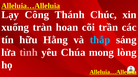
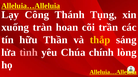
Chúc: Chúc -> Tụng (103, 15)
Hằng: Hằng -> Thần (55, 40)
thắp colour: light blue -> yellow (100, 40)
mong: mong -> chính (101, 53)
